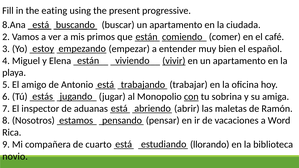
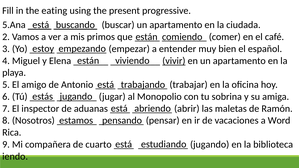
8.Ana: 8.Ana -> 5.Ana (14, 25)
con underline: present -> none (191, 97)
llorando: llorando -> jugando (210, 145)
novio: novio -> iendo (15, 157)
